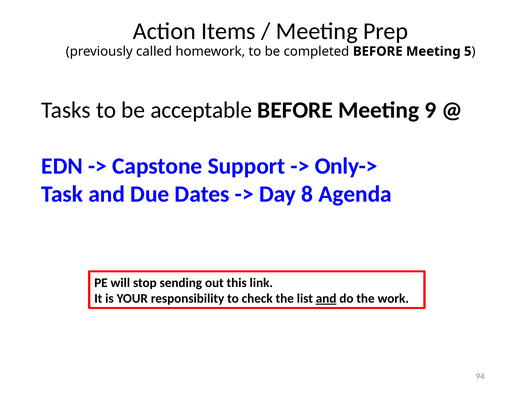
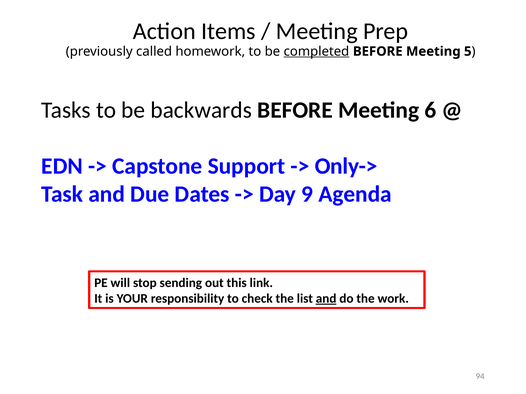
completed underline: none -> present (316, 51)
acceptable: acceptable -> backwards (201, 110)
9: 9 -> 6 (430, 110)
8: 8 -> 9 (307, 194)
